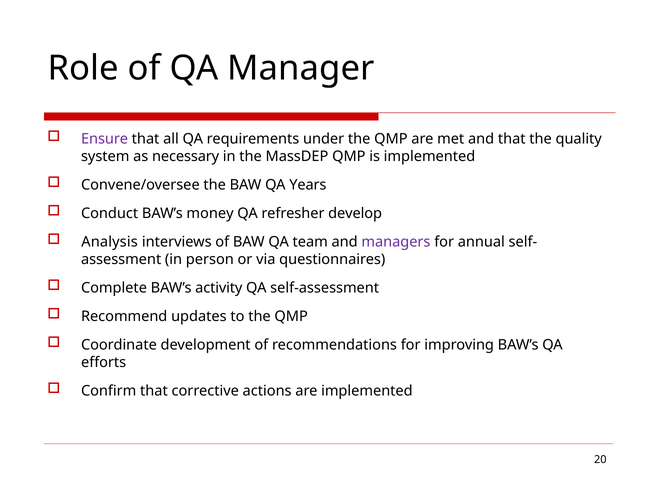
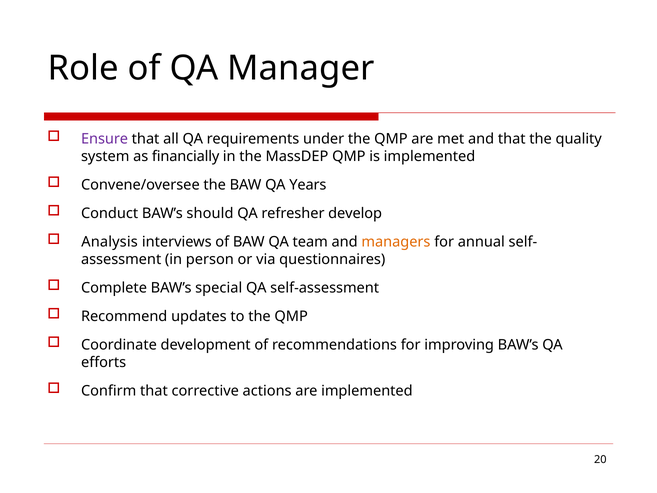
necessary: necessary -> financially (186, 156)
money: money -> should (210, 213)
managers colour: purple -> orange (396, 242)
activity: activity -> special (219, 288)
